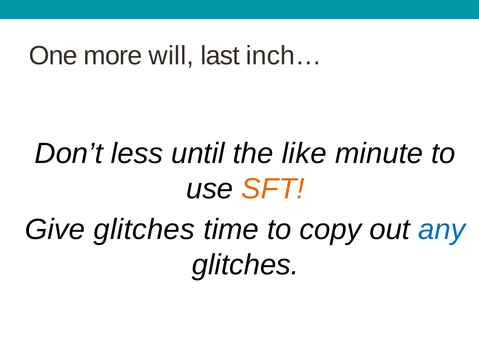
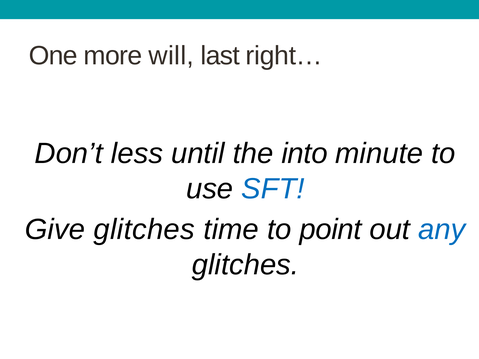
inch…: inch… -> right… (284, 56)
like: like -> into (305, 154)
SFT colour: orange -> blue (273, 189)
copy: copy -> point (331, 230)
